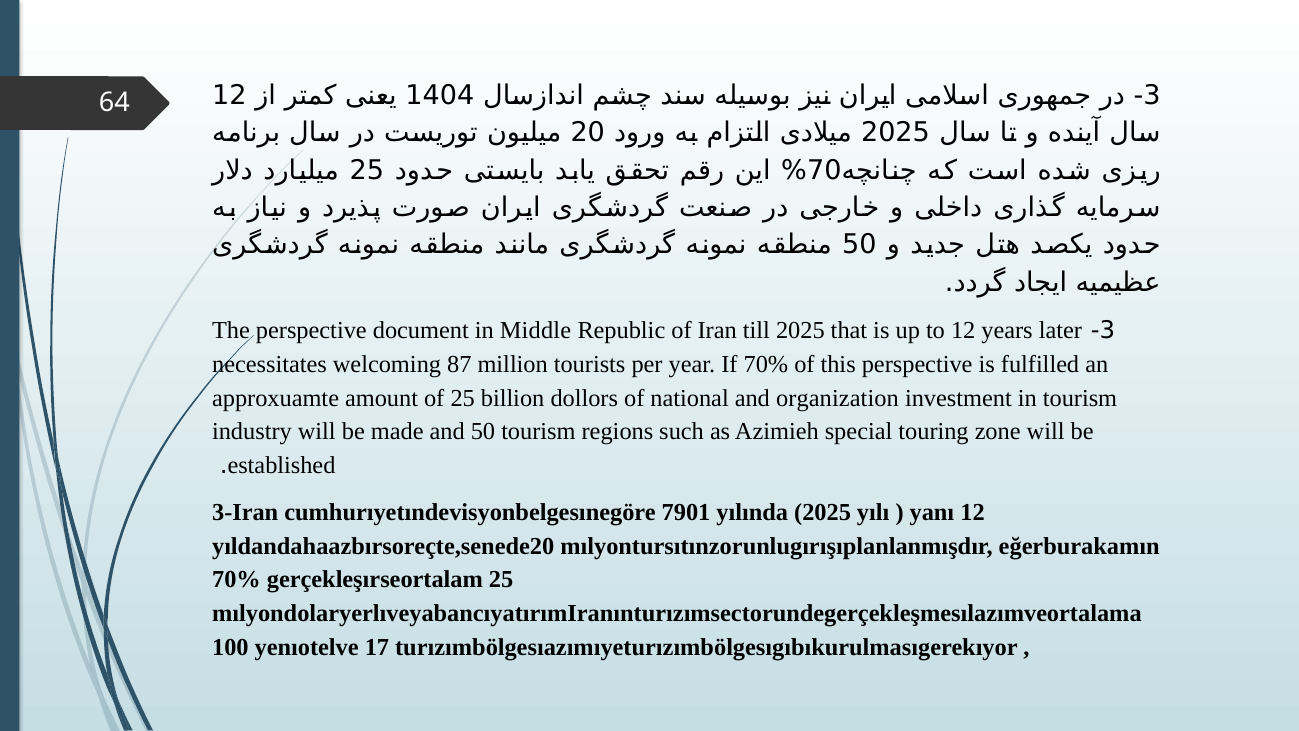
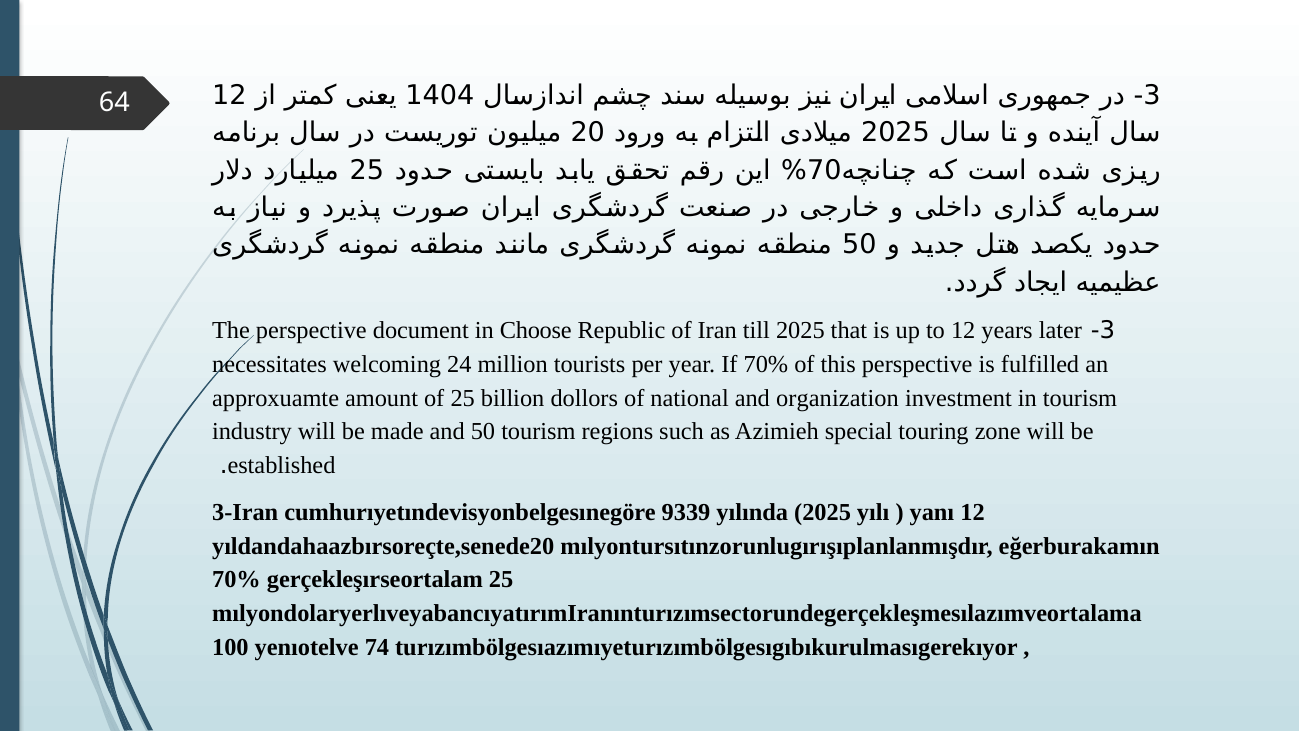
Middle: Middle -> Choose (536, 331)
87: 87 -> 24 (459, 364)
7901: 7901 -> 9339 (686, 512)
17: 17 -> 74 (377, 647)
